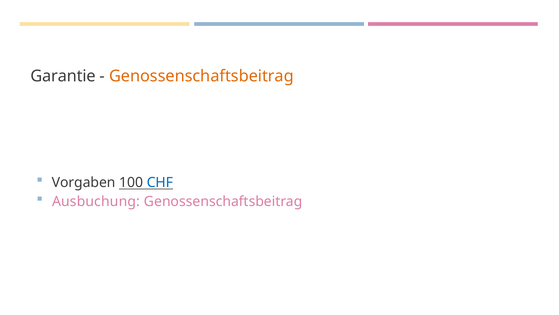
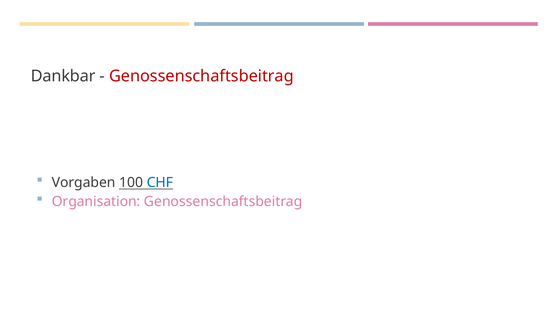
Garantie: Garantie -> Dankbar (63, 76)
Genossenschaftsbeitrag colour: orange -> red (201, 76)
Ausbuchung: Ausbuchung -> Organisation (96, 201)
